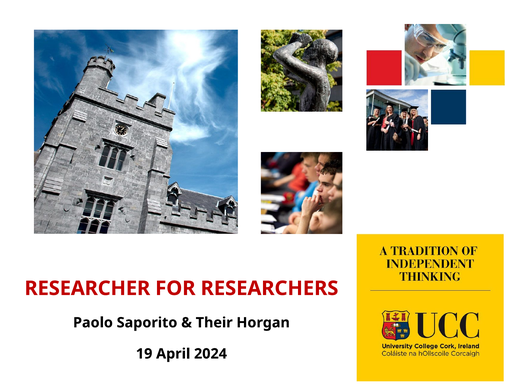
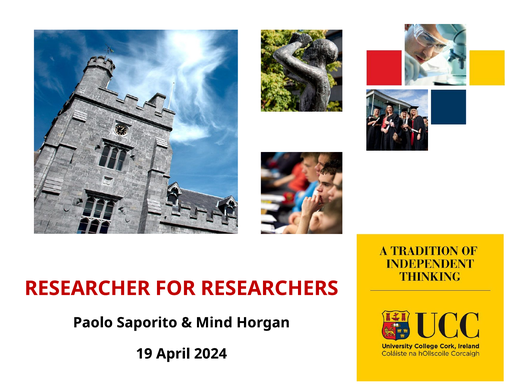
Their: Their -> Mind (214, 322)
